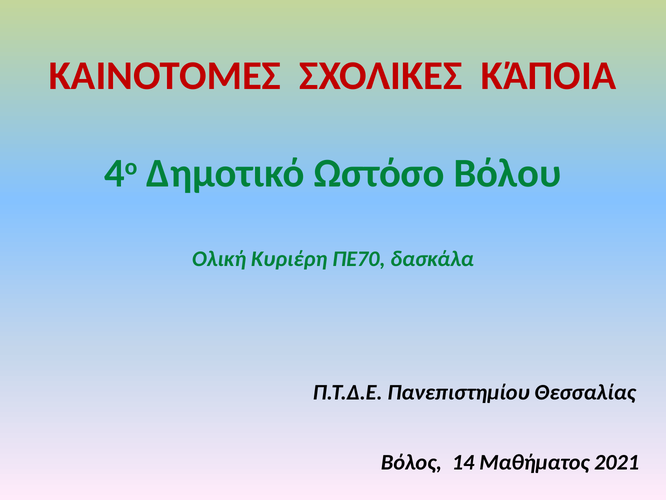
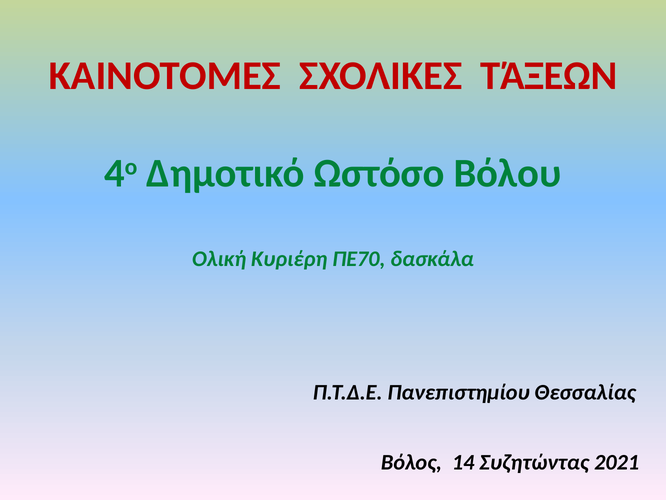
ΚΆΠΟΙΑ: ΚΆΠΟΙΑ -> ΤΆΞΕΩΝ (549, 76)
Μαθήματος: Μαθήματος -> Συζητώντας (534, 462)
